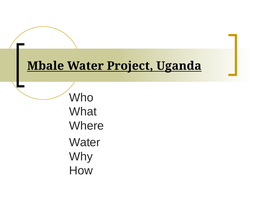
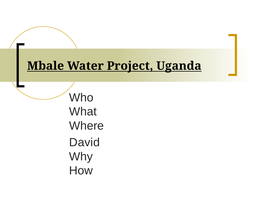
Water: Water -> David (85, 143)
